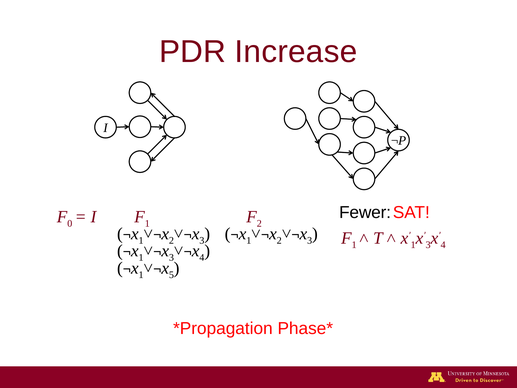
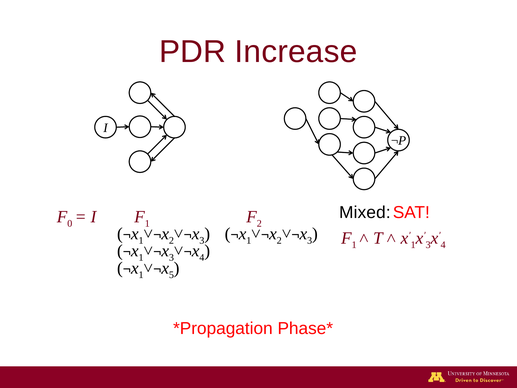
Fewer: Fewer -> Mixed (365, 212)
